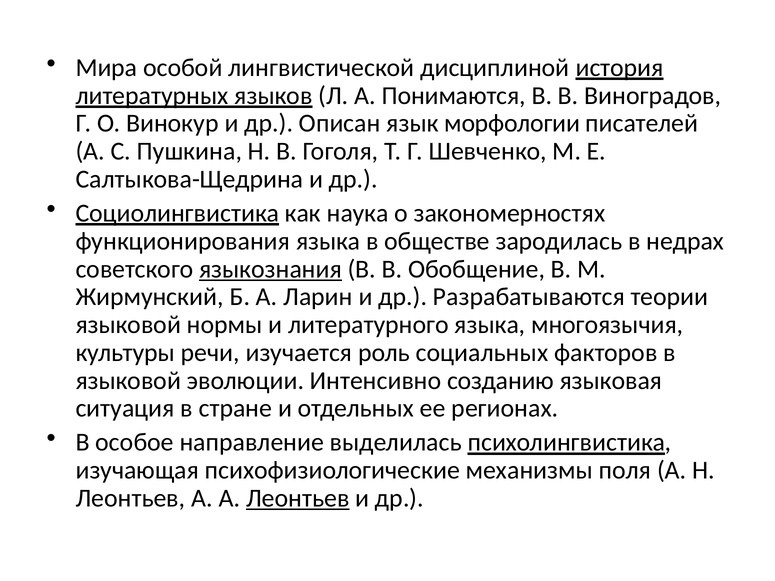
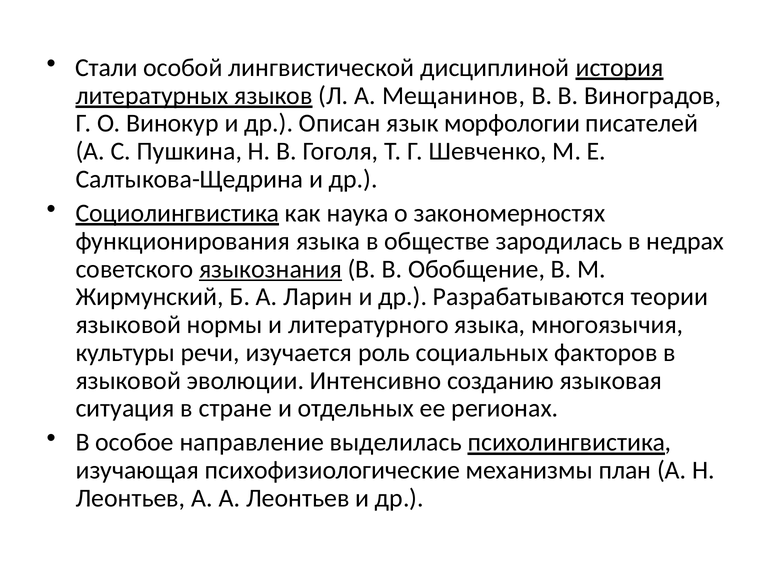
Мира: Мира -> Стали (106, 68)
Понимаются: Понимаются -> Мещанинов (454, 96)
поля: поля -> план (625, 471)
Леонтьев underline: present -> none (298, 498)
